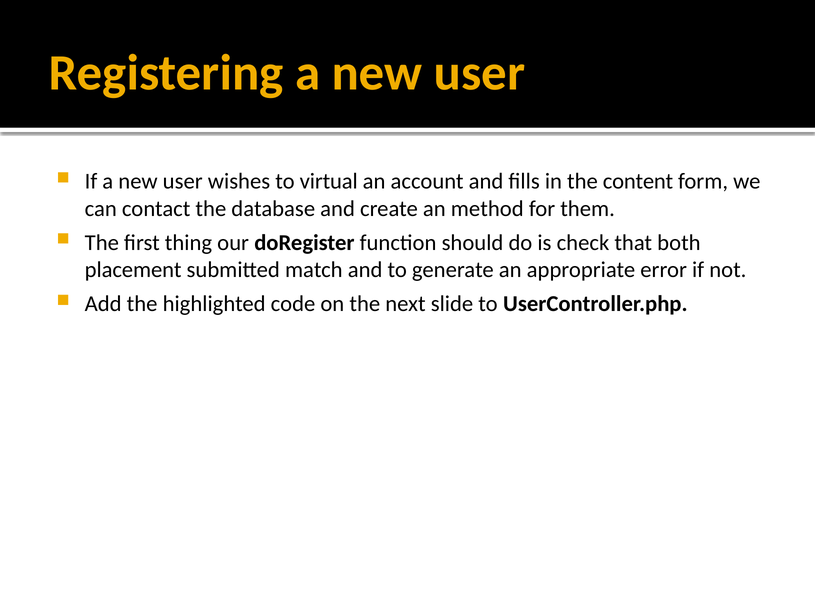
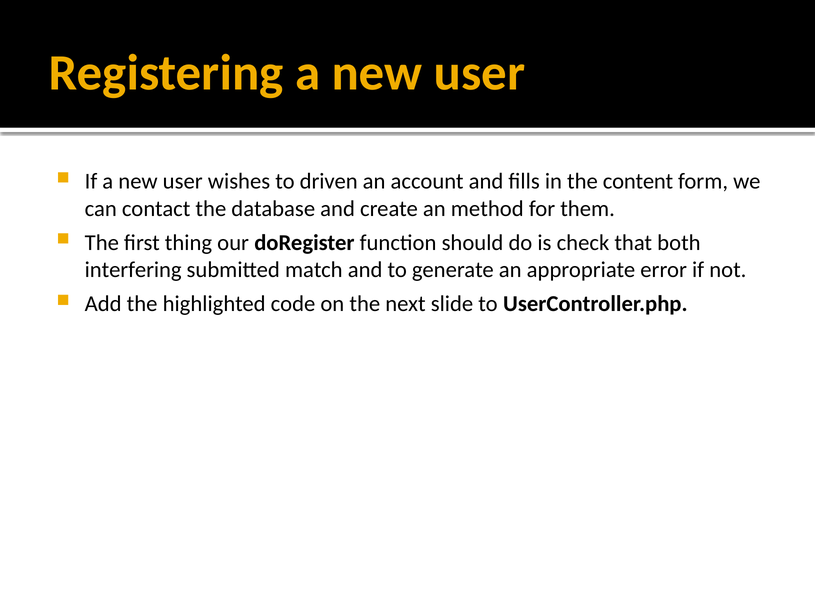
virtual: virtual -> driven (329, 182)
placement: placement -> interfering (133, 270)
